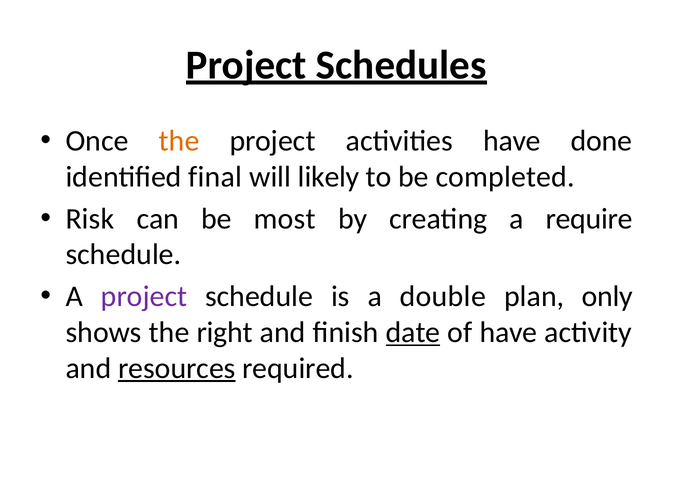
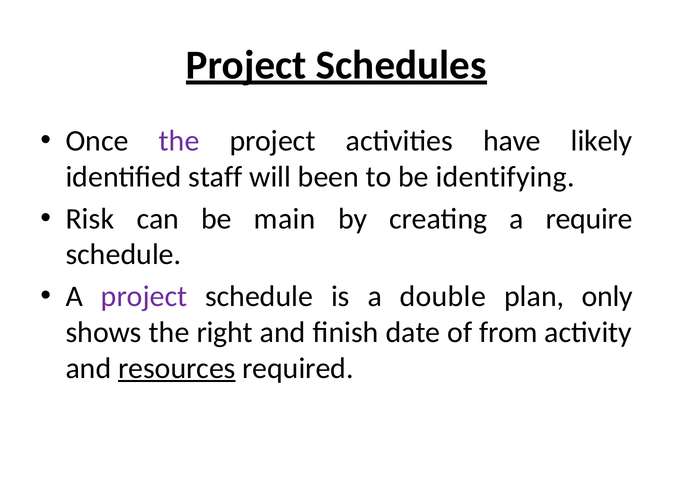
the colour: orange -> purple (179, 141)
done: done -> likely (602, 141)
final: final -> staff (215, 177)
likely: likely -> been (328, 177)
completed: completed -> identifying (505, 177)
most: most -> main (285, 219)
date underline: present -> none (413, 333)
of have: have -> from (508, 333)
